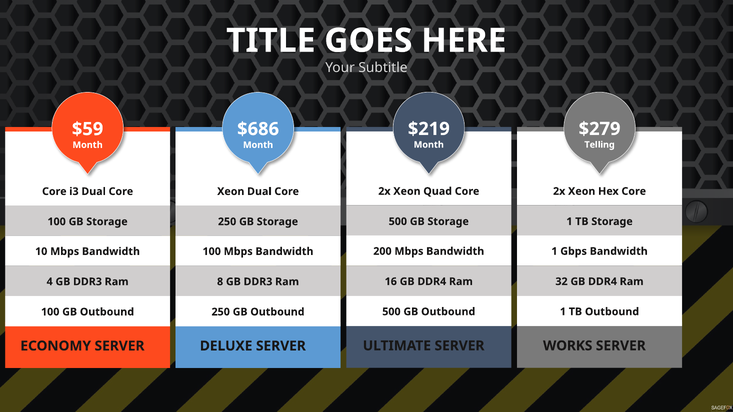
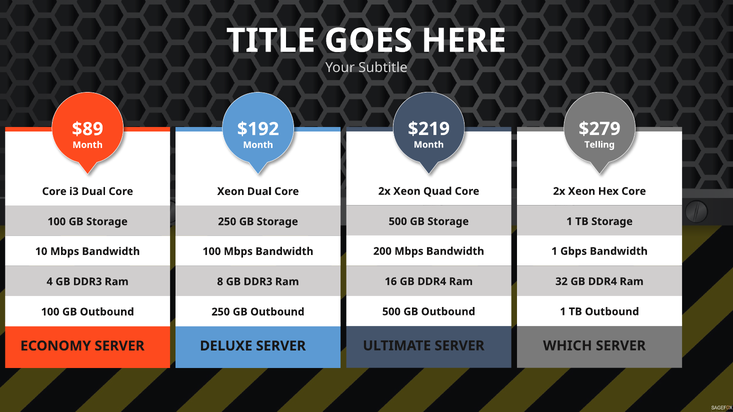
$59: $59 -> $89 (88, 129)
$686: $686 -> $192 (258, 129)
WORKS: WORKS -> WHICH (568, 346)
